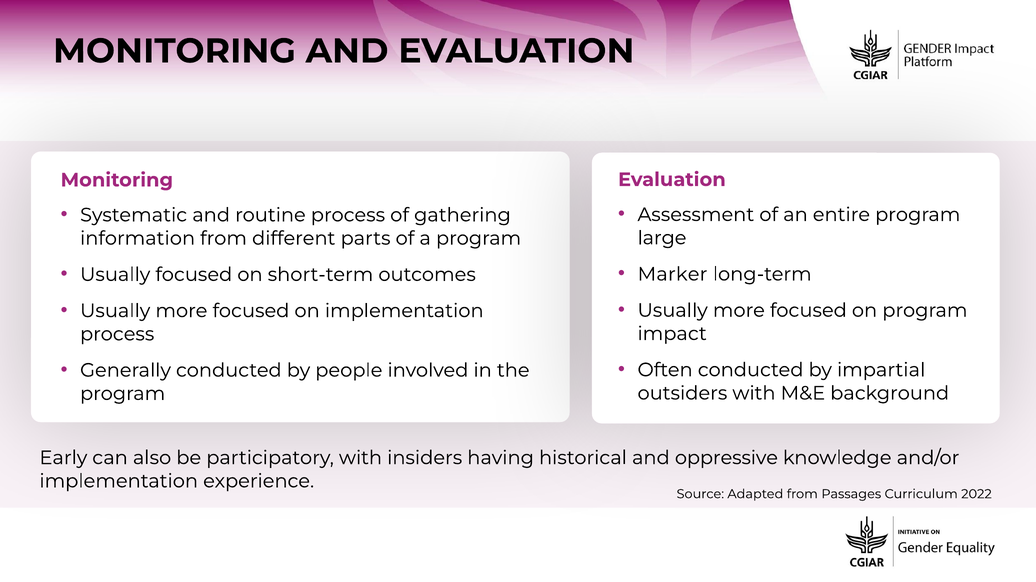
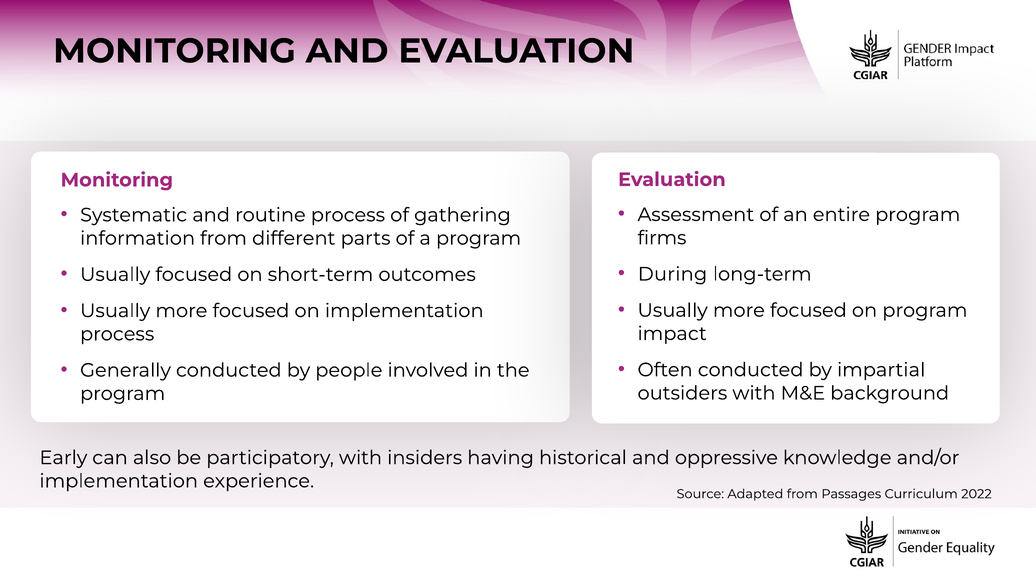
large: large -> firms (662, 238)
Marker: Marker -> During (673, 274)
